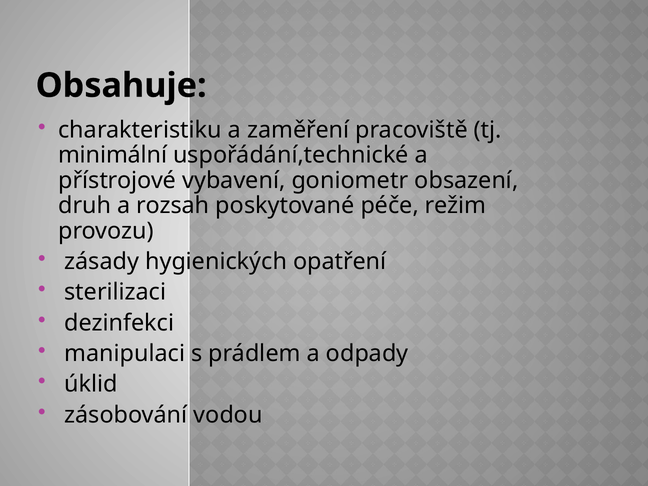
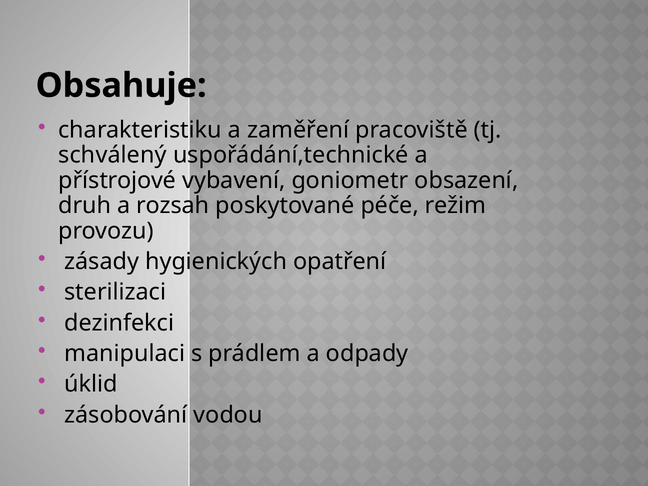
minimální: minimální -> schválený (113, 155)
